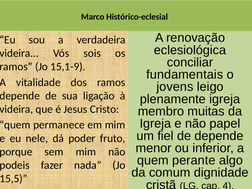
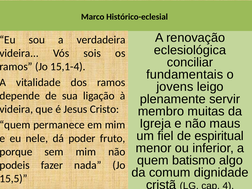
15,1-9: 15,1-9 -> 15,1-4 (68, 67)
plenamente igreja: igreja -> servir (225, 99)
papel: papel -> maus (225, 124)
de depende: depende -> espiritual (219, 136)
perante: perante -> batismo (194, 160)
